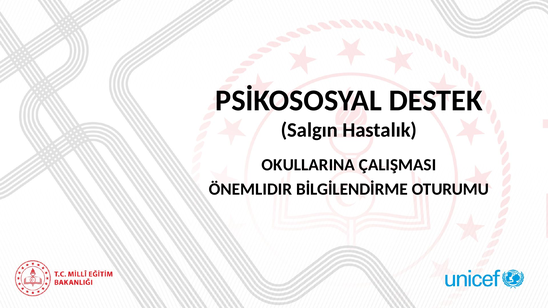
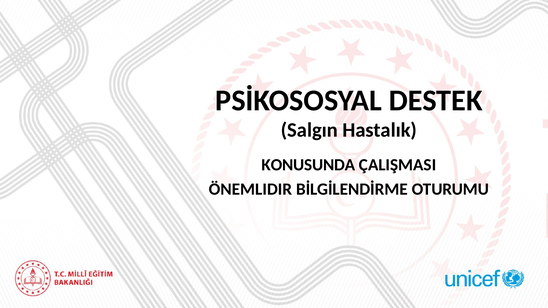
OKULLARINA: OKULLARINA -> KONUSUNDA (308, 165)
